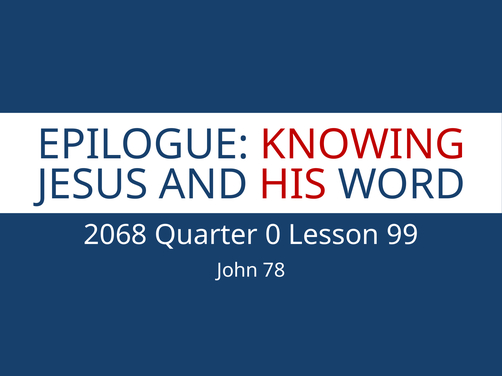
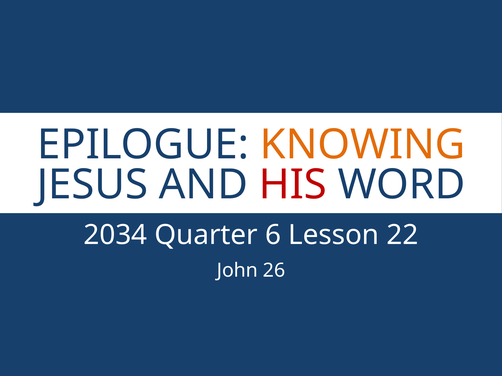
KNOWING colour: red -> orange (363, 145)
2068: 2068 -> 2034 (115, 235)
0: 0 -> 6 (273, 235)
99: 99 -> 22 (402, 235)
78: 78 -> 26 (274, 271)
